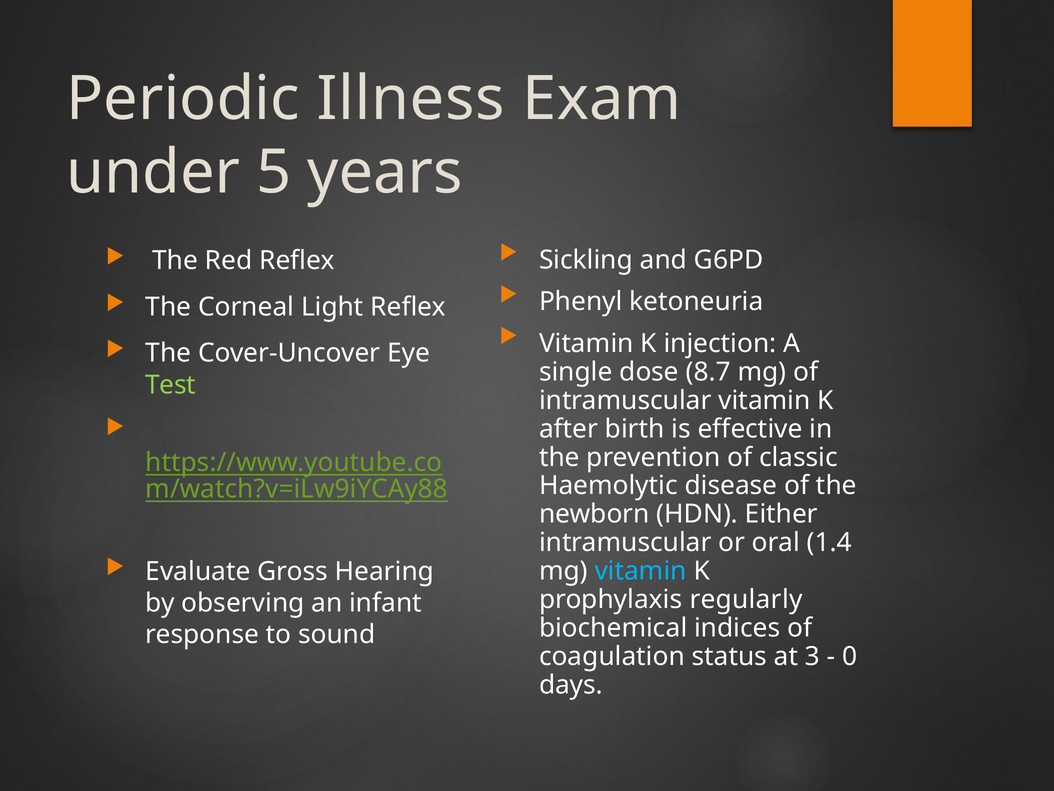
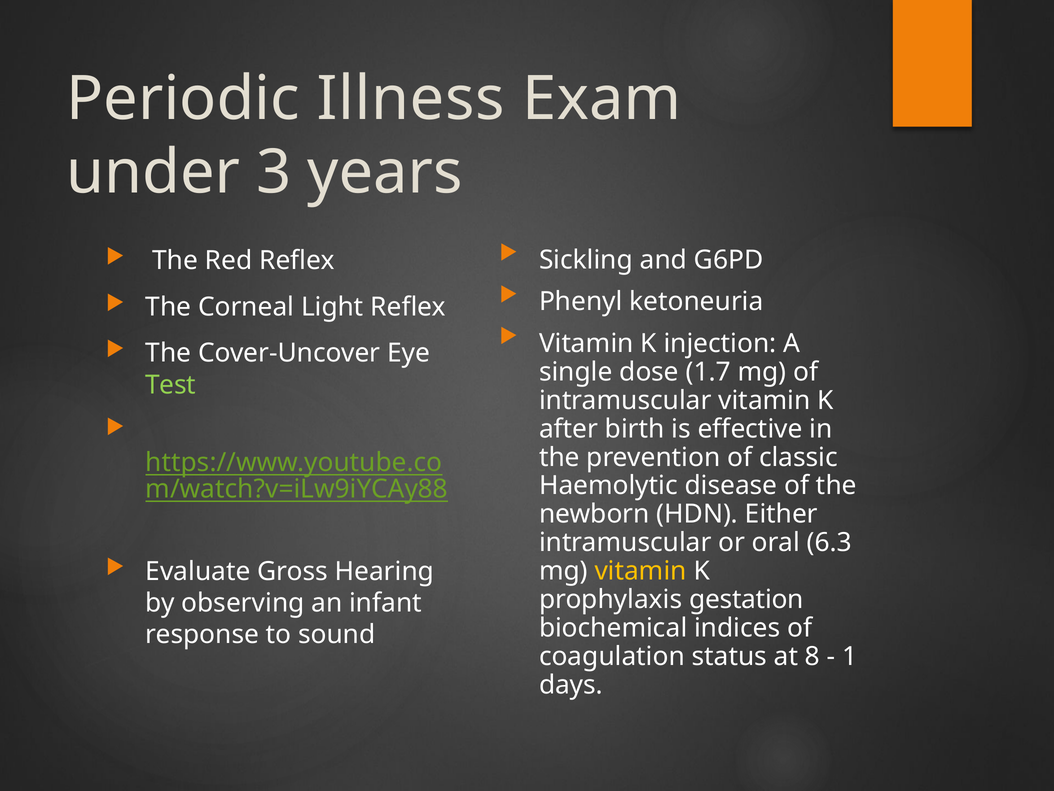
5: 5 -> 3 (274, 172)
8.7: 8.7 -> 1.7 (708, 372)
1.4: 1.4 -> 6.3 (829, 542)
vitamin colour: light blue -> yellow (641, 571)
regularly: regularly -> gestation (746, 599)
3: 3 -> 8 (812, 656)
0: 0 -> 1 (850, 656)
